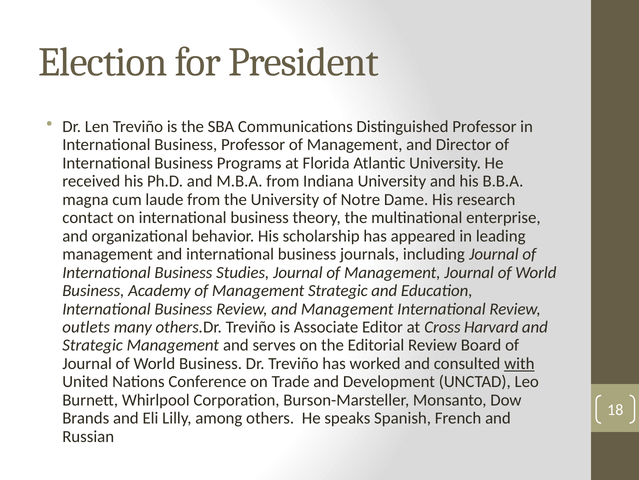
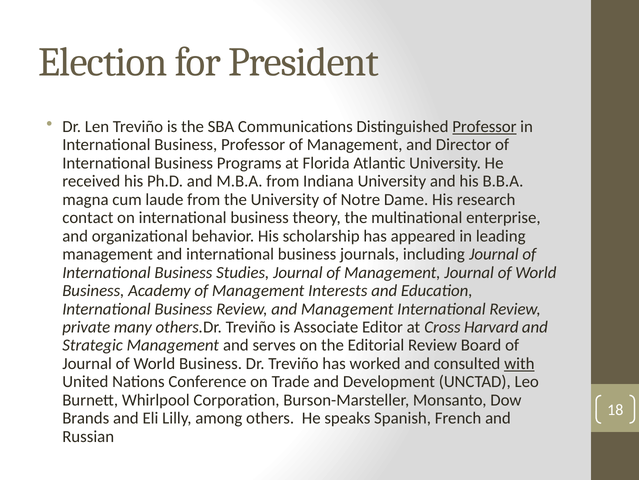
Professor underline: none -> present (484, 126)
Management Strategic: Strategic -> Interests (338, 290)
outlets: outlets -> private (86, 327)
